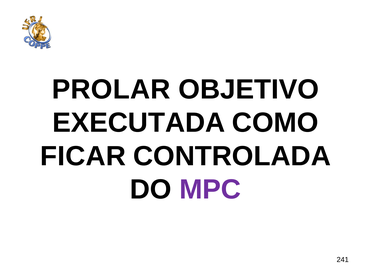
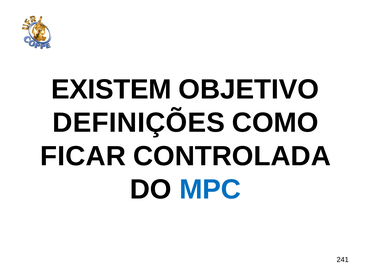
PROLAR: PROLAR -> EXISTEM (111, 89)
EXECUTADA: EXECUTADA -> DEFINIÇÕES (139, 123)
MPC colour: purple -> blue (210, 190)
